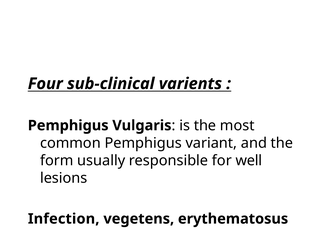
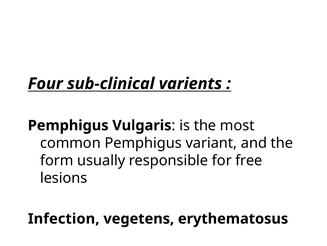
well: well -> free (249, 160)
